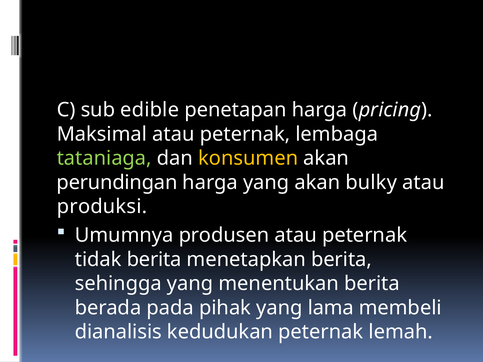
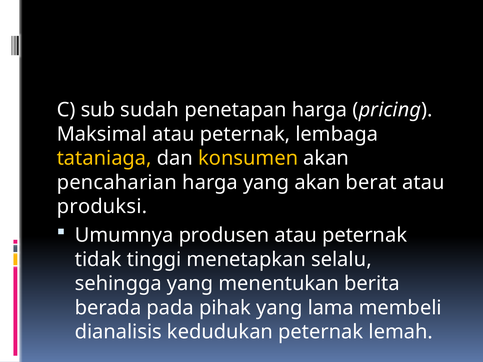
edible: edible -> sudah (150, 110)
tataniaga colour: light green -> yellow (104, 158)
perundingan: perundingan -> pencaharian (117, 183)
bulky: bulky -> berat (371, 183)
tidak berita: berita -> tinggi (154, 260)
menetapkan berita: berita -> selalu (341, 260)
